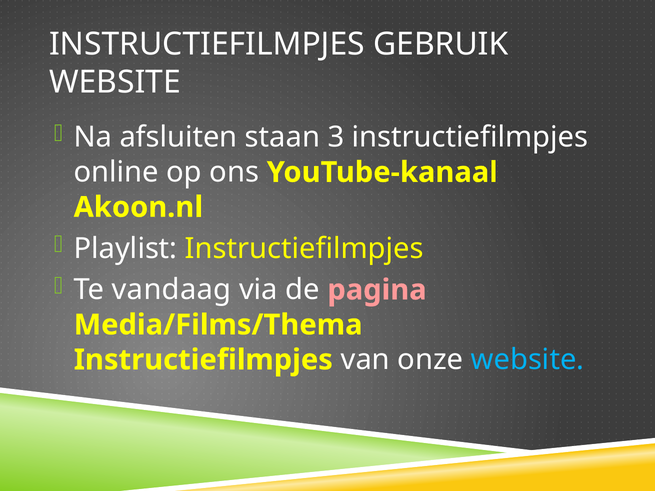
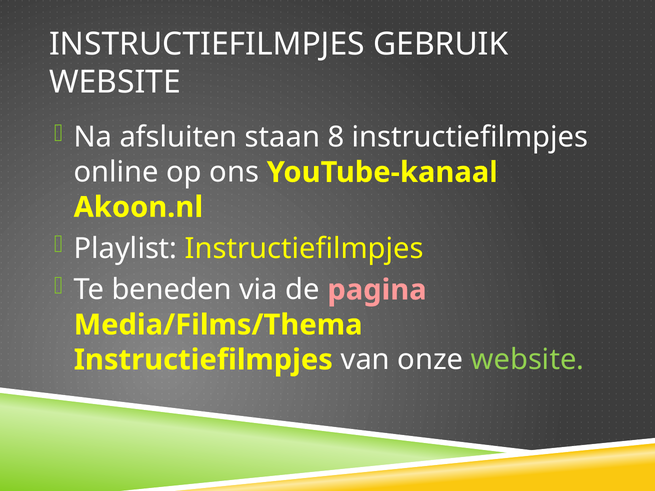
3: 3 -> 8 (336, 137)
vandaag: vandaag -> beneden (172, 290)
website colour: light blue -> light green (528, 360)
